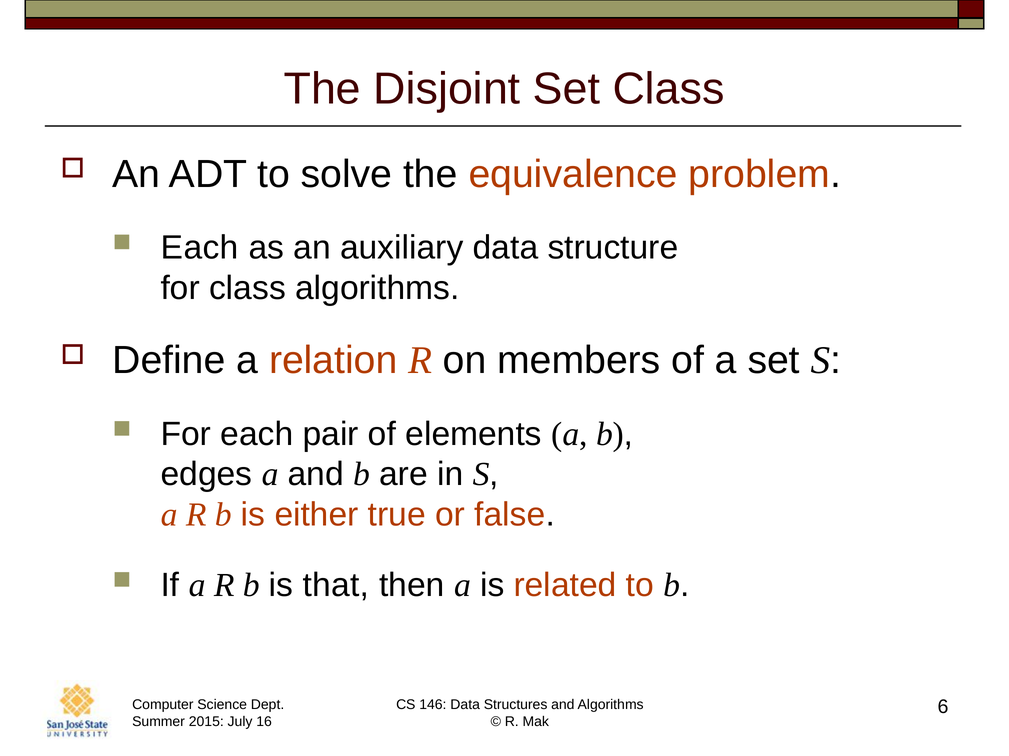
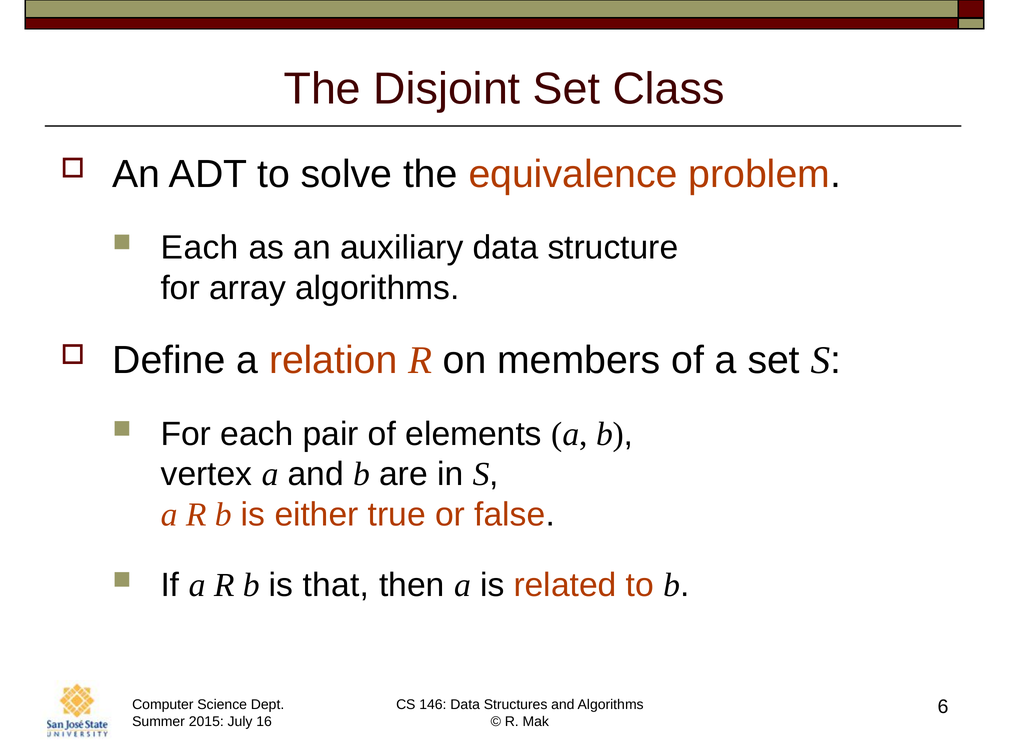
for class: class -> array (247, 288)
edges: edges -> vertex (206, 475)
